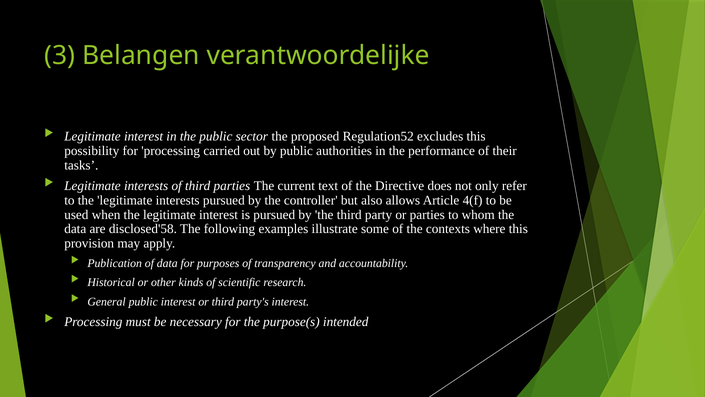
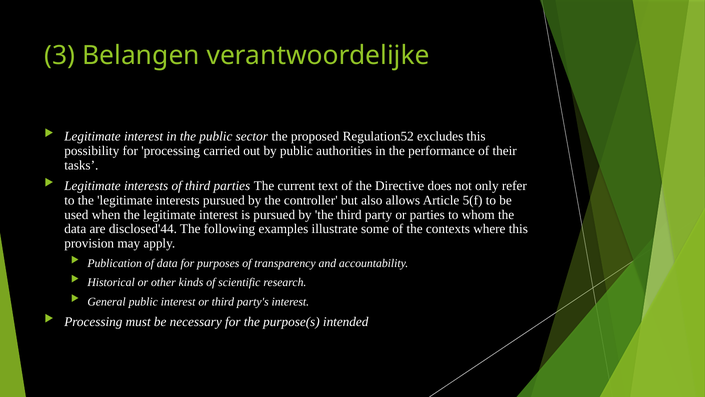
4(f: 4(f -> 5(f (473, 200)
disclosed'58: disclosed'58 -> disclosed'44 (143, 229)
